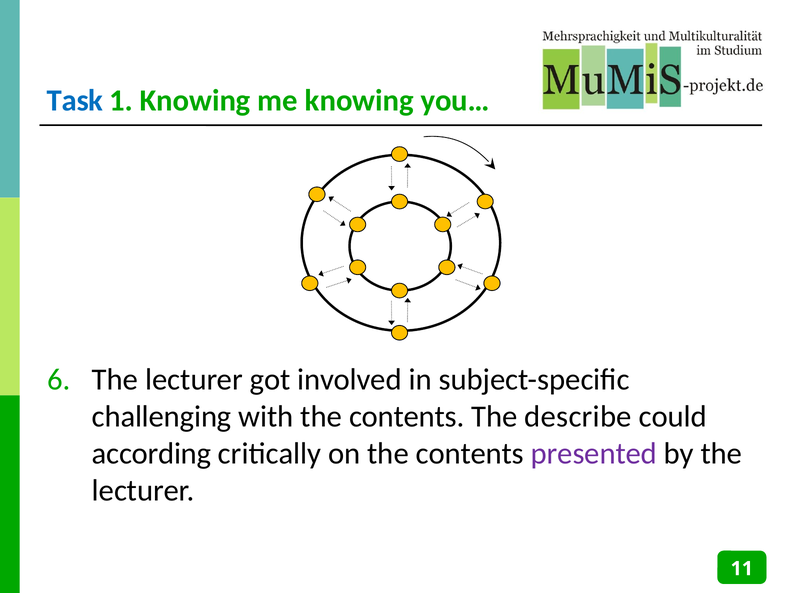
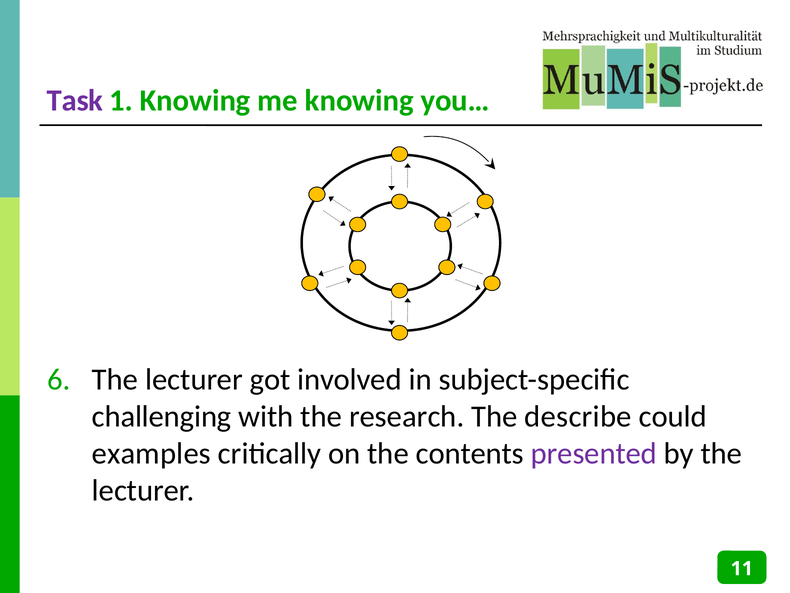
Task colour: blue -> purple (75, 101)
with the contents: contents -> research (407, 416)
according: according -> examples (151, 453)
